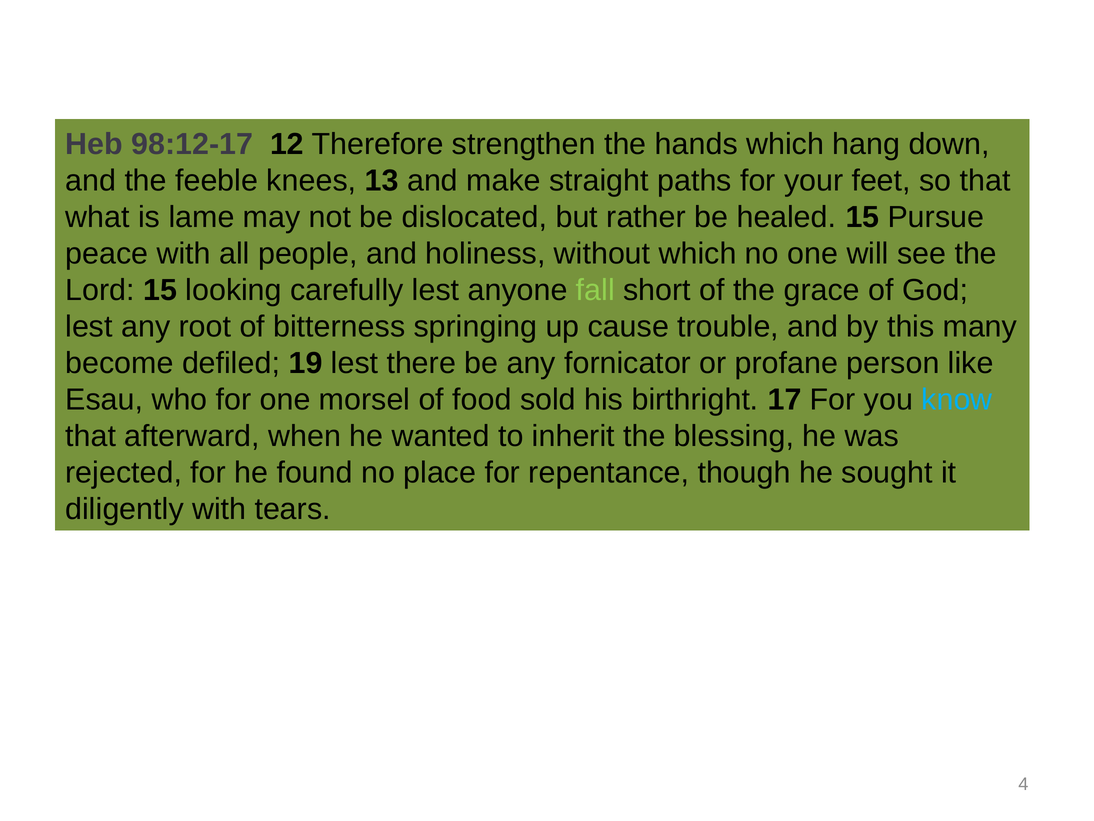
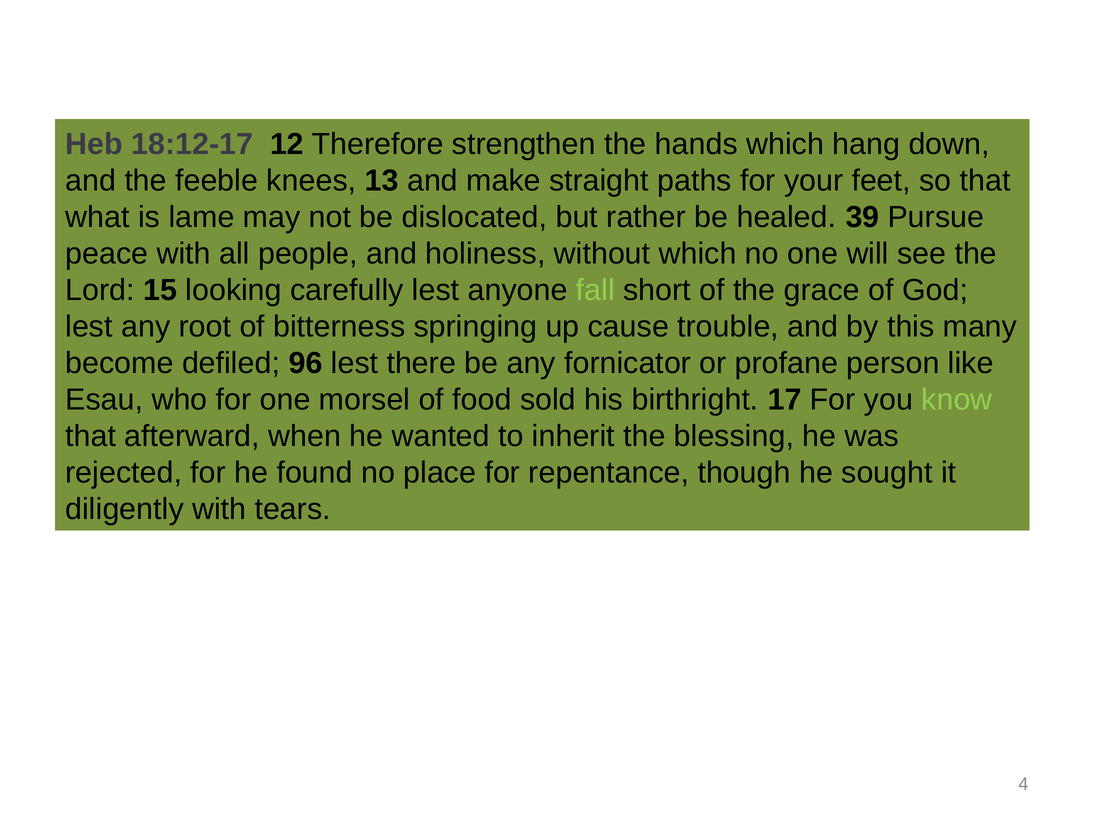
98:12-17: 98:12-17 -> 18:12-17 (192, 144)
healed 15: 15 -> 39 (862, 217)
19: 19 -> 96 (306, 363)
know colour: light blue -> light green (957, 400)
